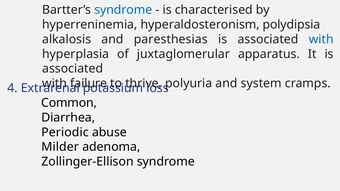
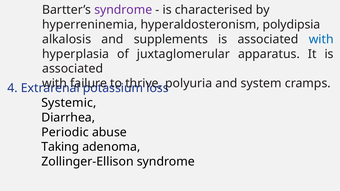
syndrome colour: blue -> purple (123, 10)
paresthesias: paresthesias -> supplements (171, 39)
Common: Common -> Systemic (69, 103)
Milder: Milder -> Taking (60, 147)
